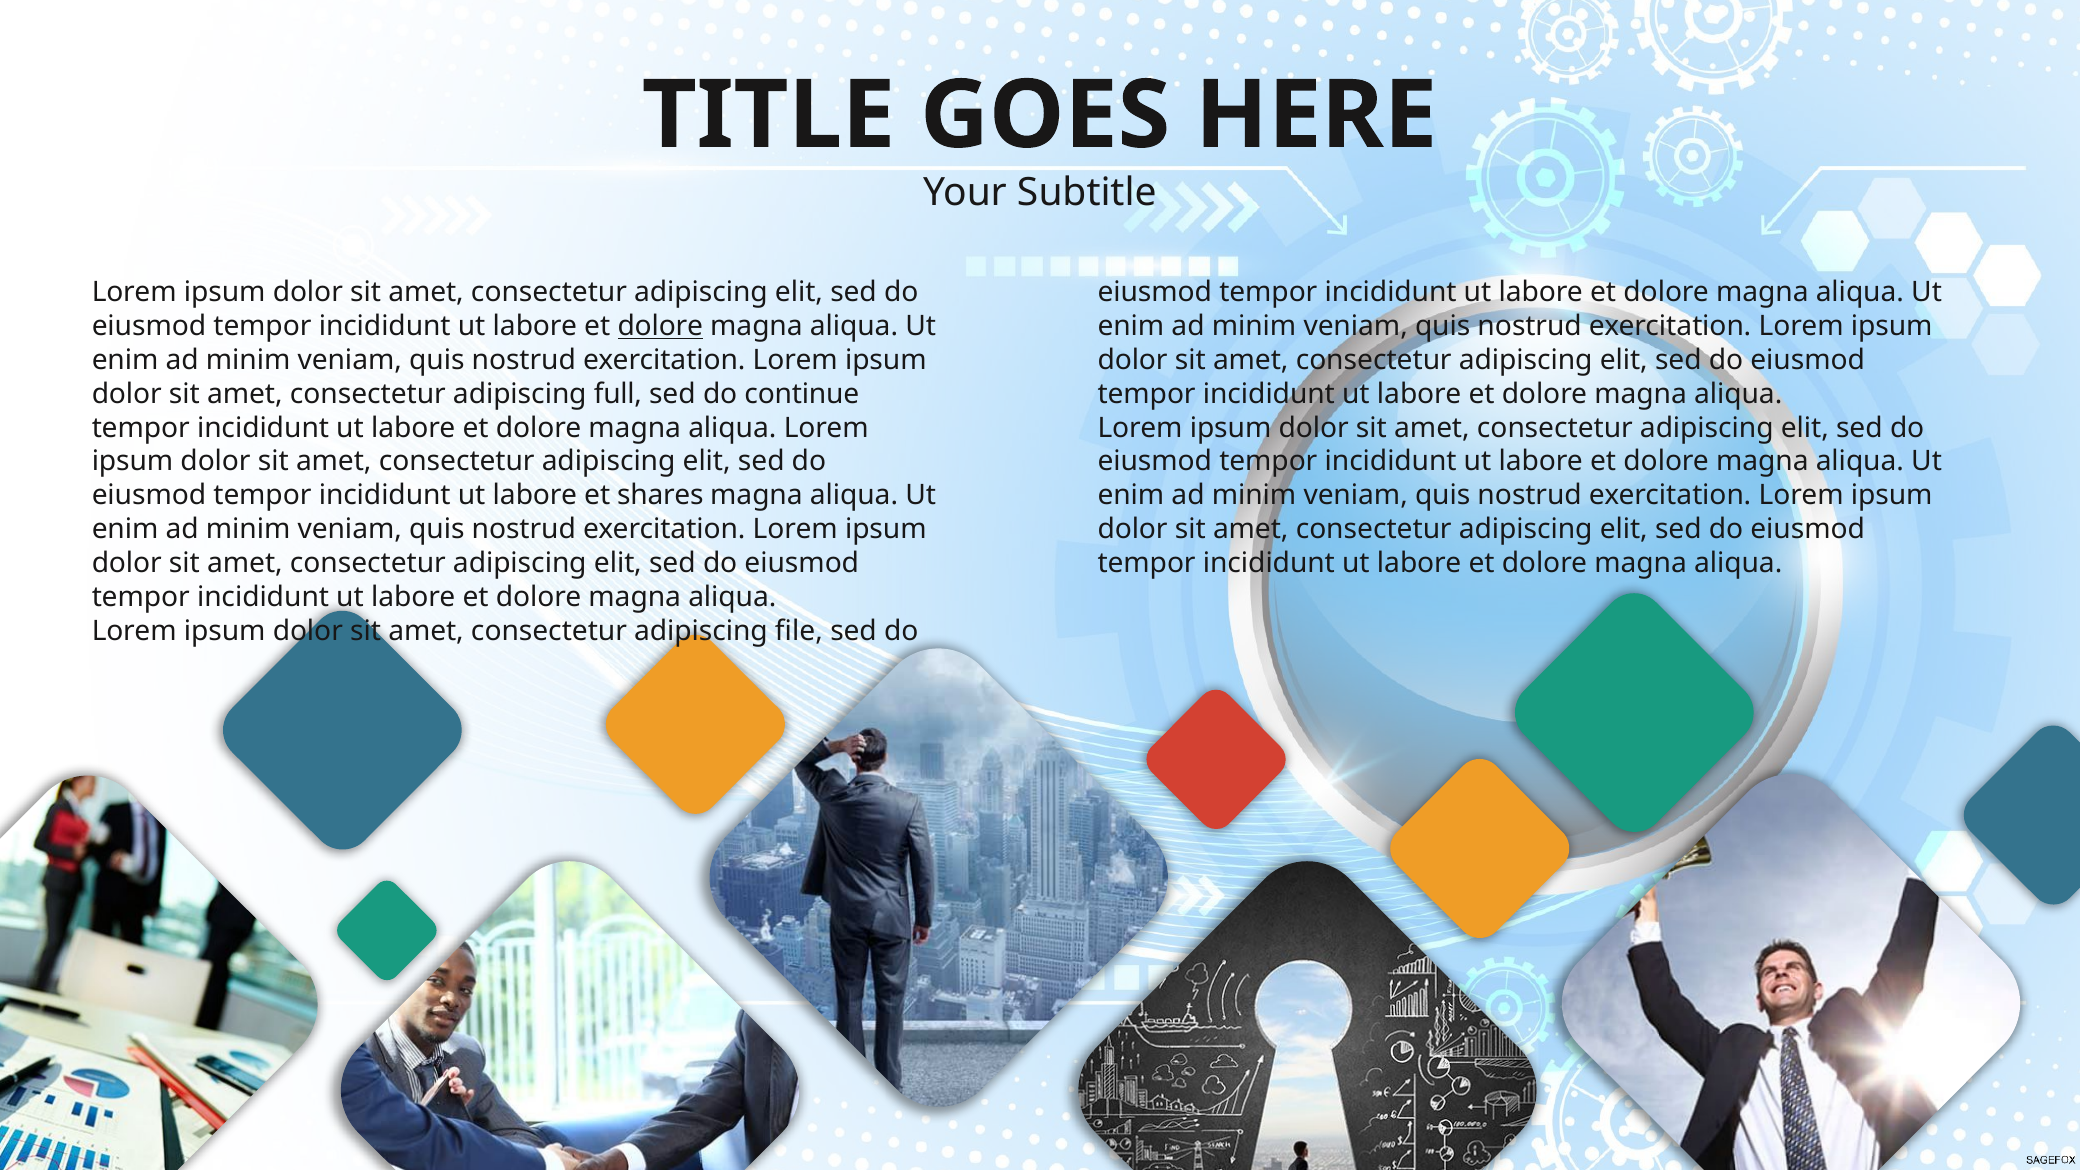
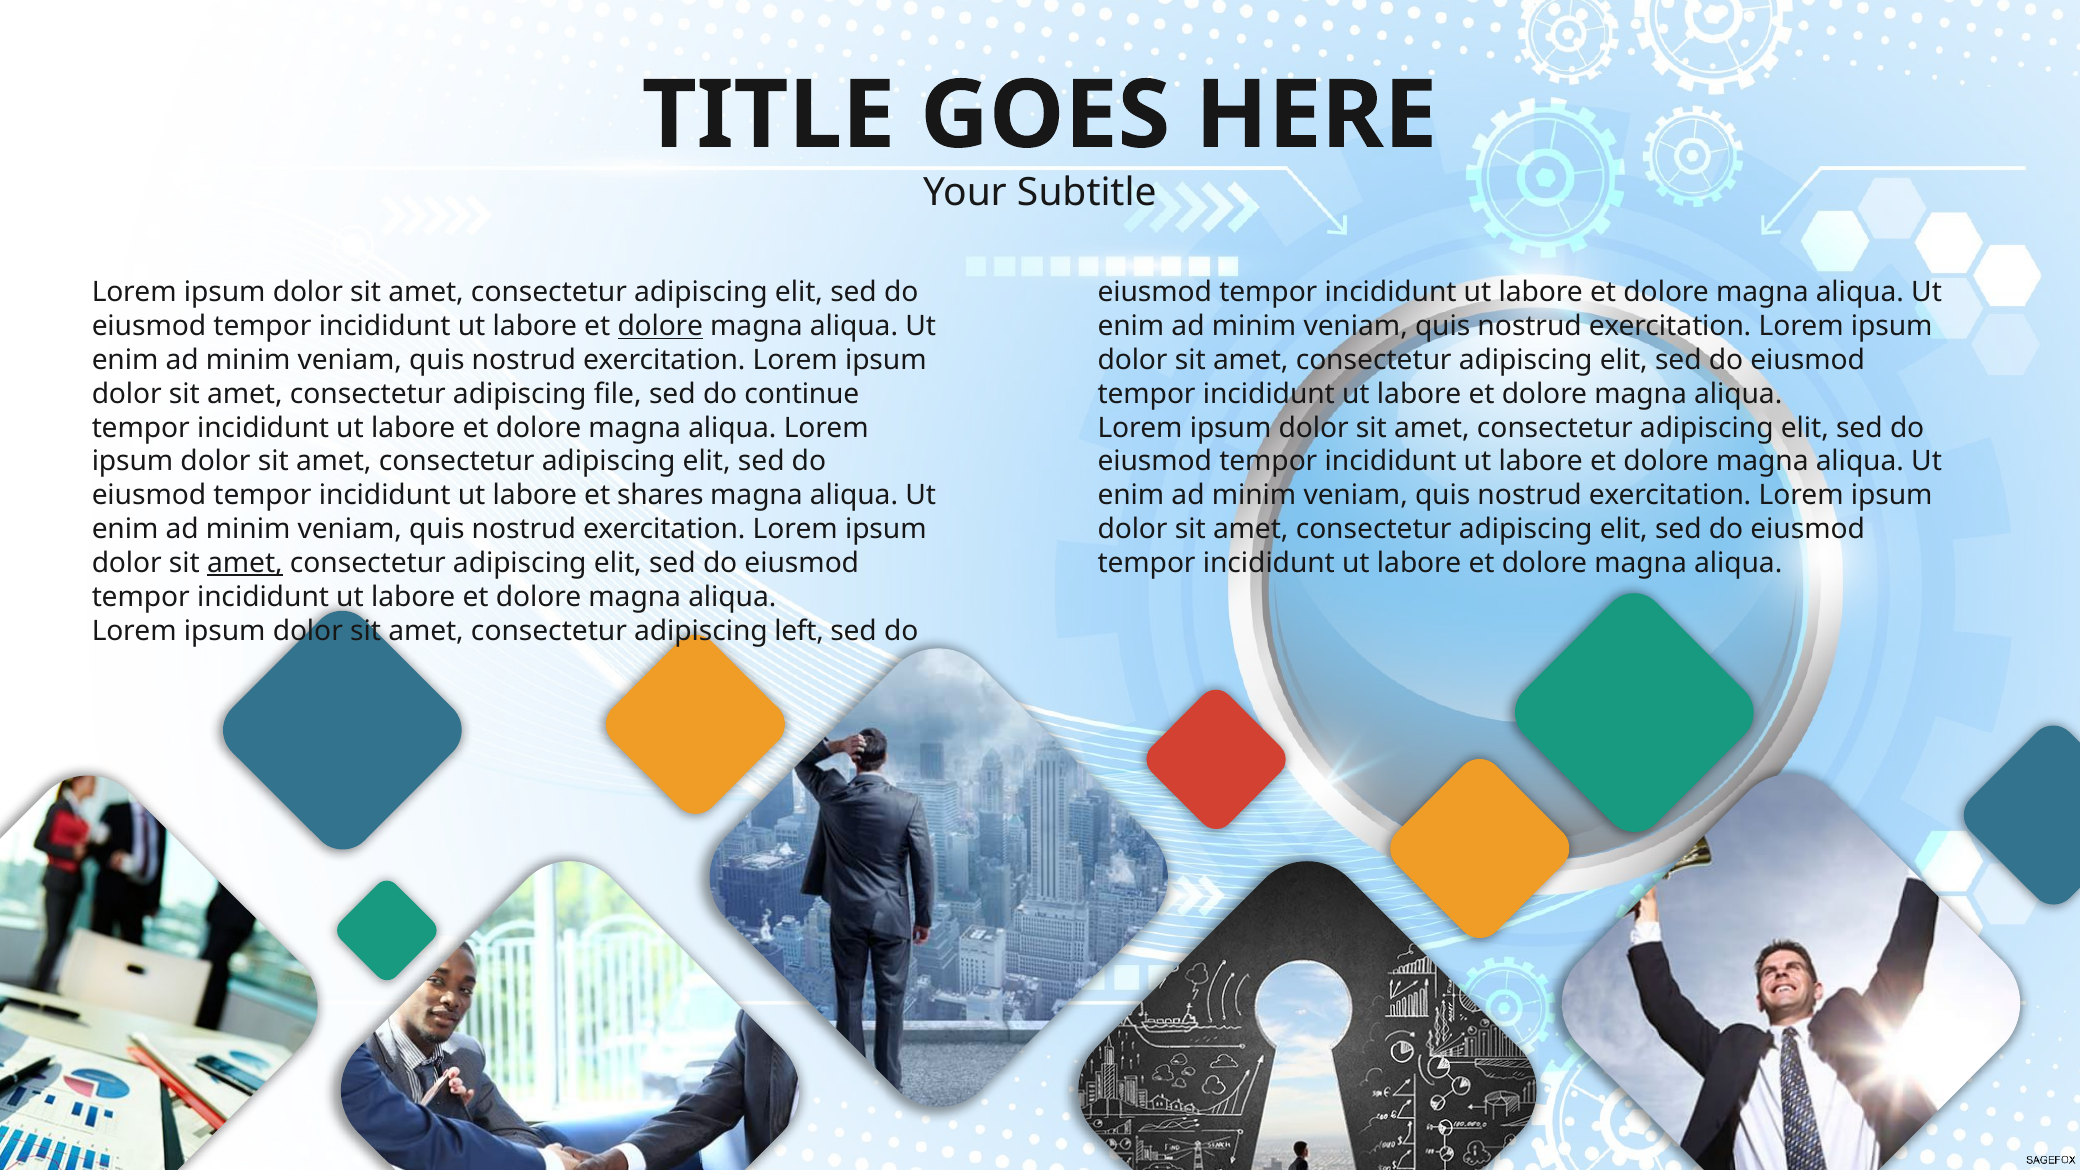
full: full -> file (618, 394)
amet underline: none -> present (245, 563)
file: file -> left (799, 631)
